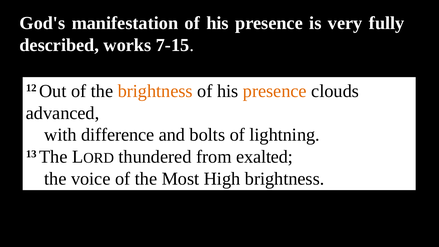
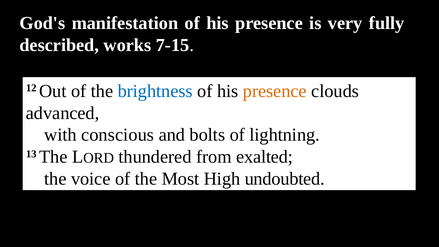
brightness colour: orange -> blue (155, 91)
difference: difference -> conscious (118, 135)
High brightness: brightness -> undoubted (285, 179)
